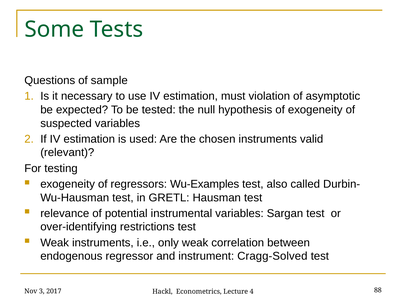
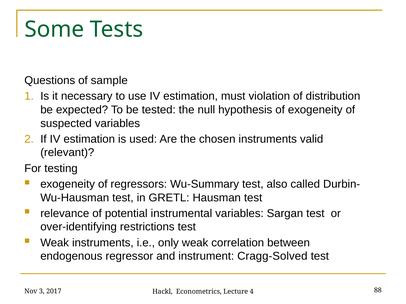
asymptotic: asymptotic -> distribution (333, 96)
Wu-Examples: Wu-Examples -> Wu-Summary (205, 184)
